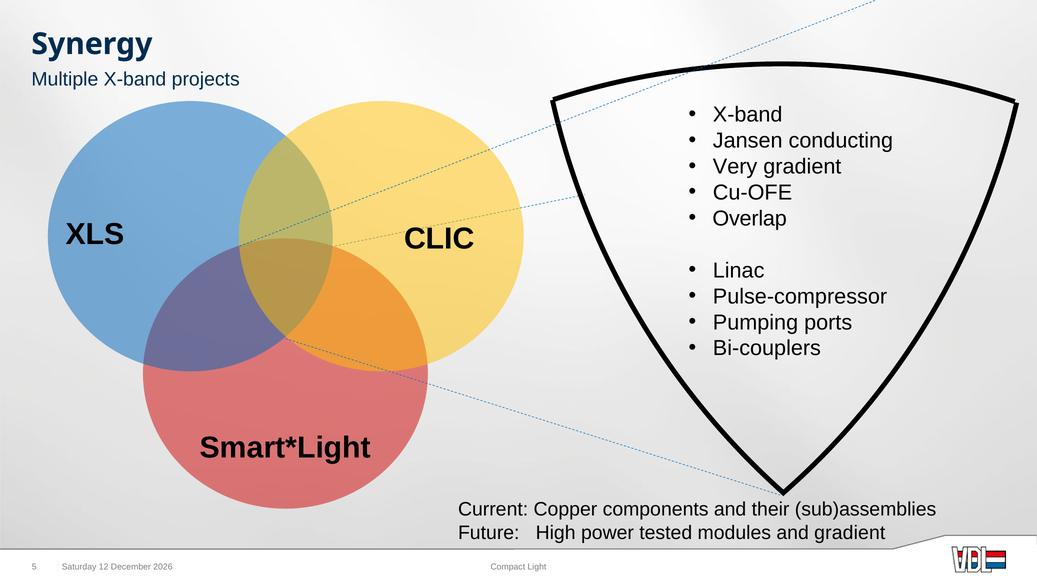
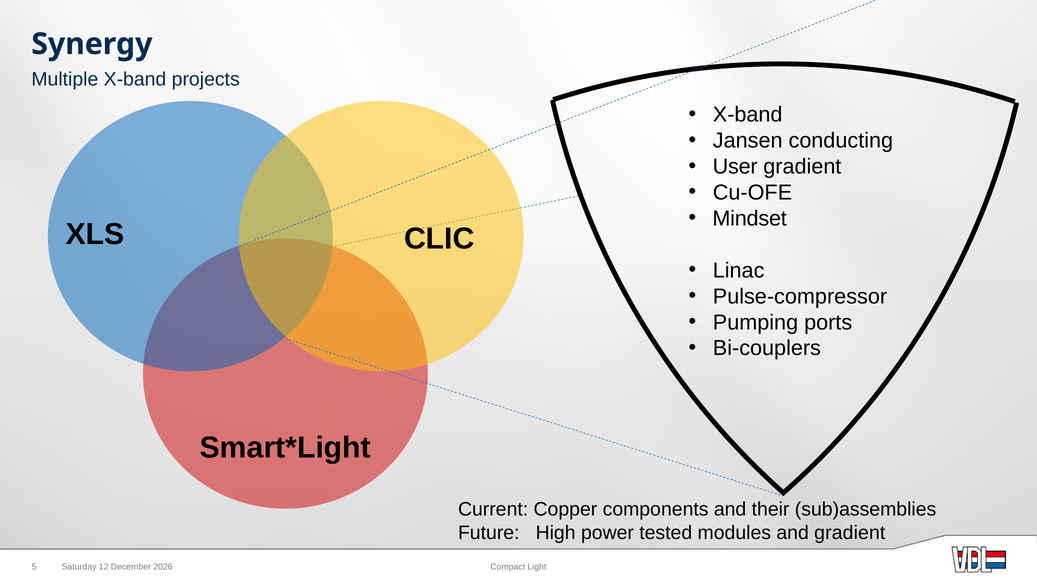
Very: Very -> User (735, 166)
Overlap: Overlap -> Mindset (750, 218)
